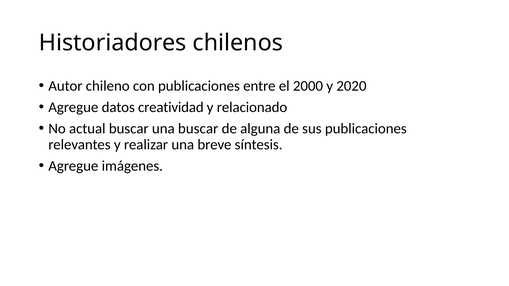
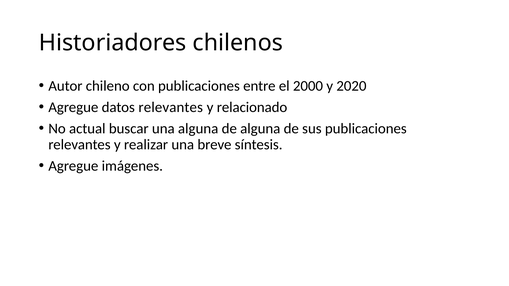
datos creatividad: creatividad -> relevantes (171, 107)
una buscar: buscar -> alguna (198, 129)
